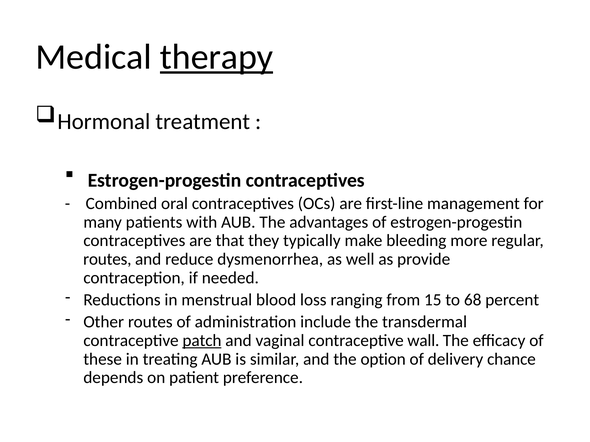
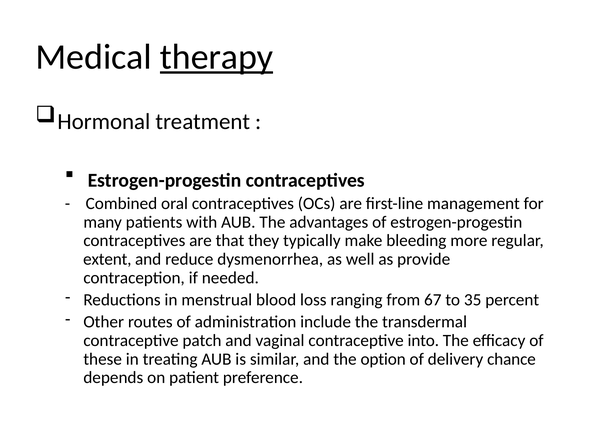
routes: routes -> extent (107, 259)
15: 15 -> 67 (433, 300)
68: 68 -> 35 (473, 300)
patch underline: present -> none (202, 341)
wall: wall -> into (423, 341)
